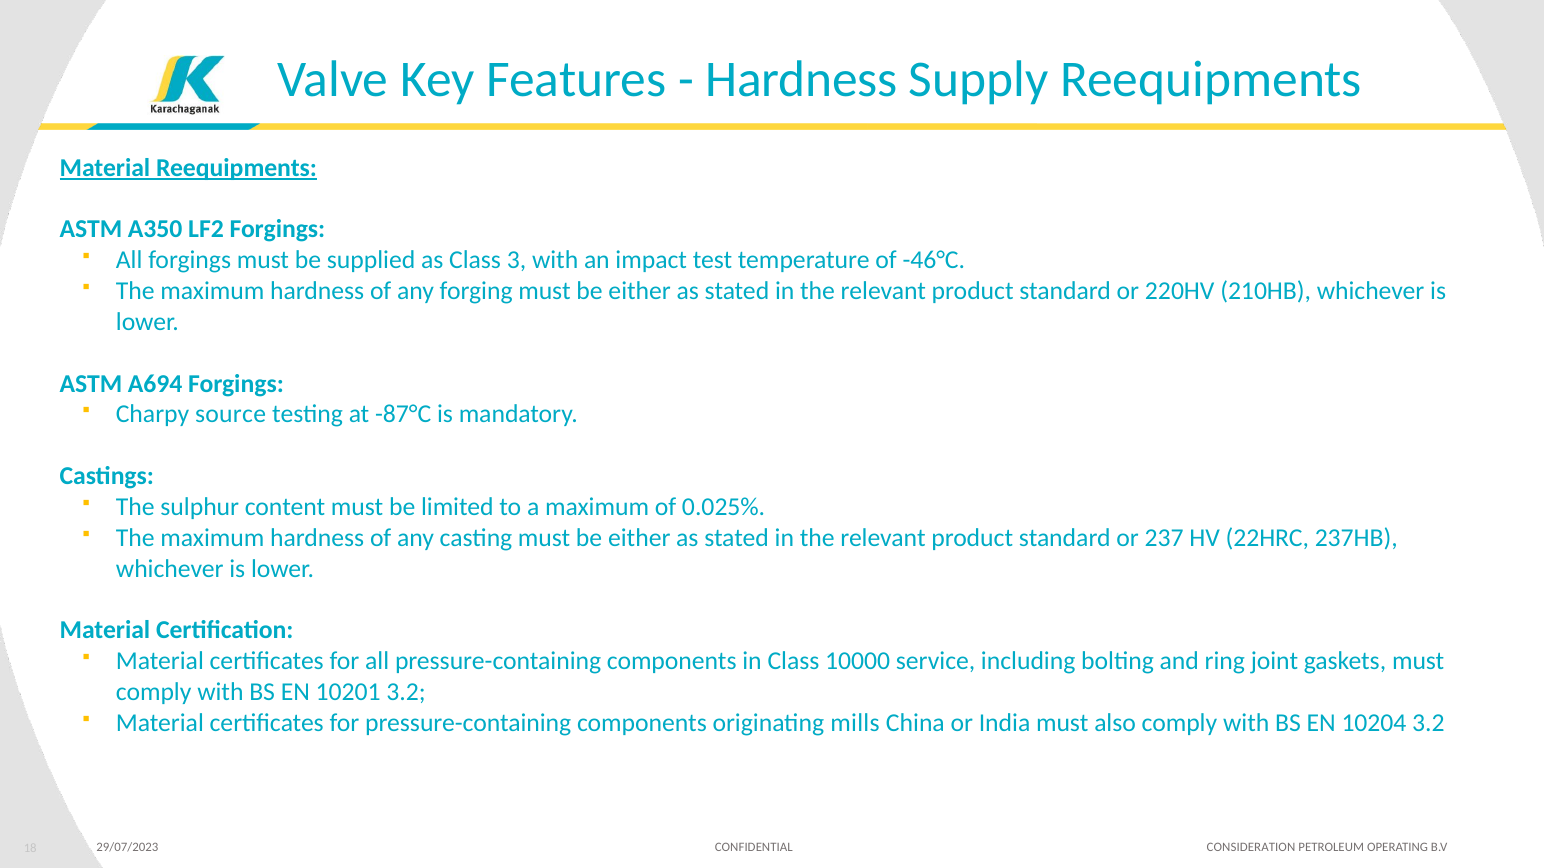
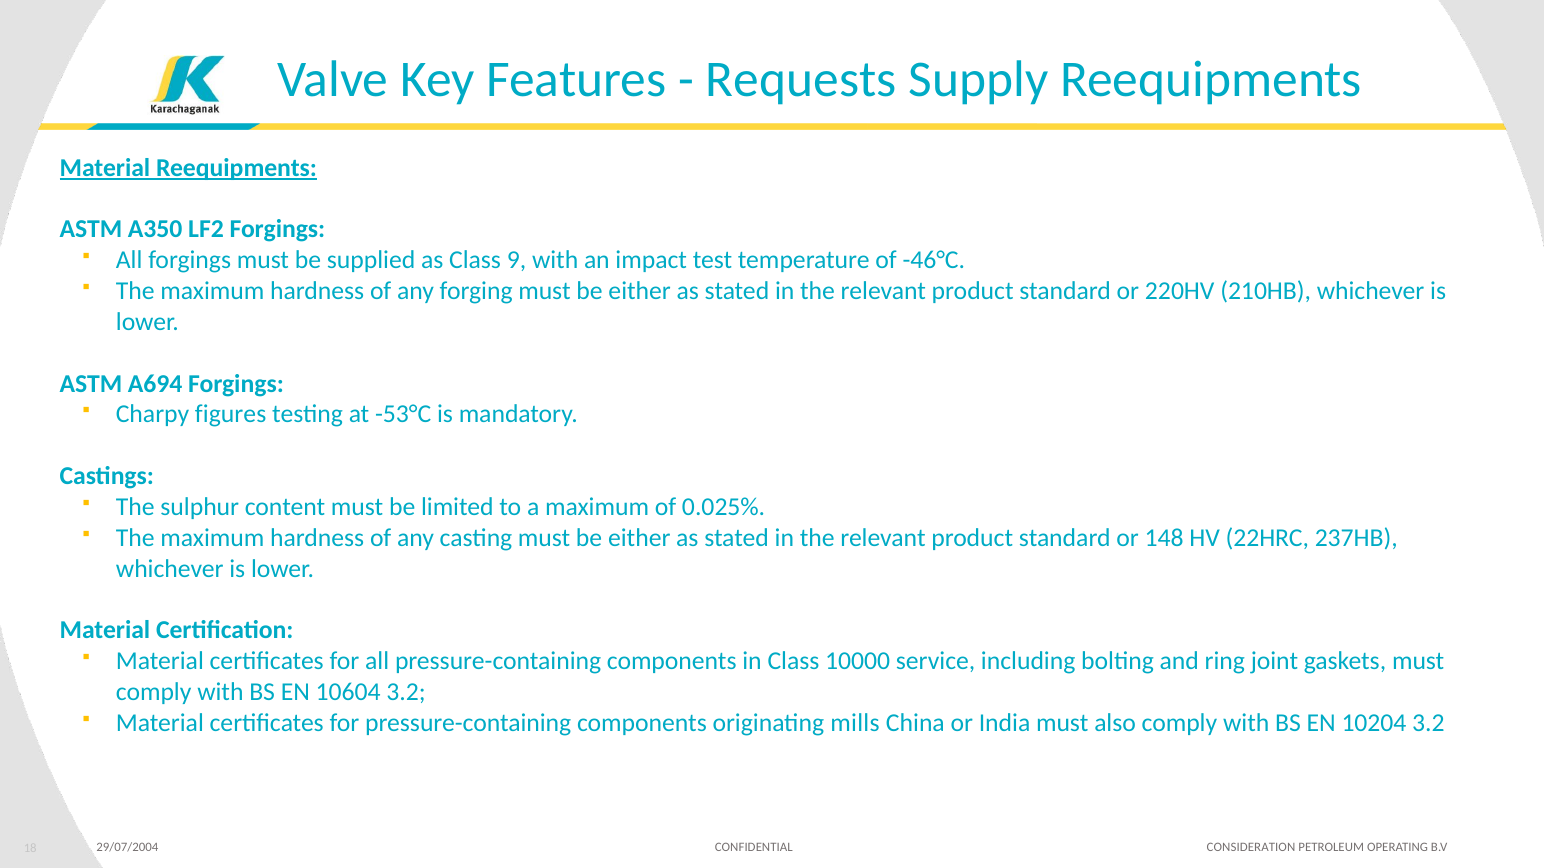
Hardness: Hardness -> Requests (801, 80)
3: 3 -> 9 (516, 260)
source: source -> figures (231, 415)
-87°C: -87°C -> -53°C (403, 415)
237: 237 -> 148 (1164, 538)
10201: 10201 -> 10604 (348, 692)
29/07/2023: 29/07/2023 -> 29/07/2004 (127, 848)
